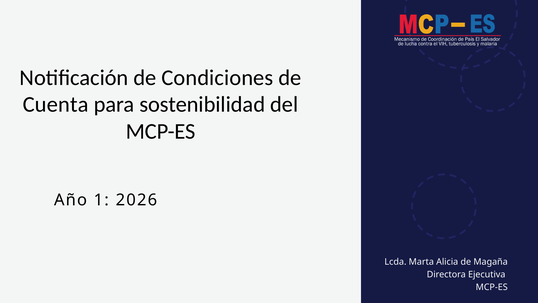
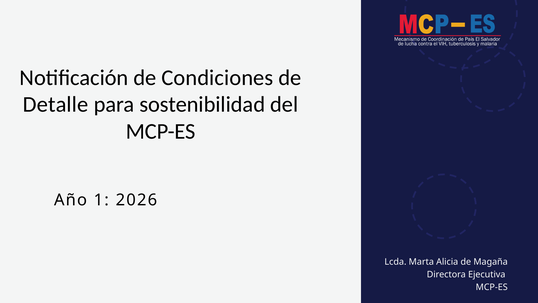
Cuenta: Cuenta -> Detalle (56, 104)
